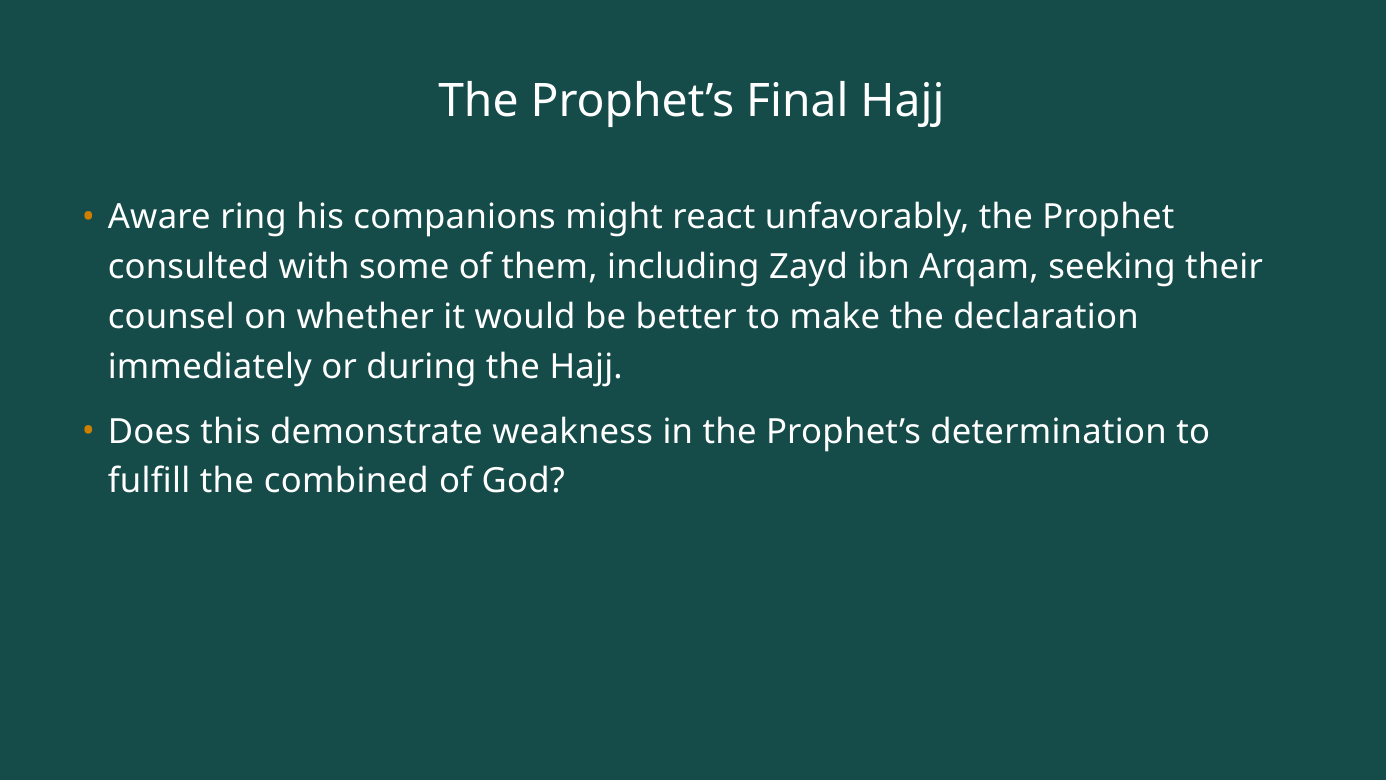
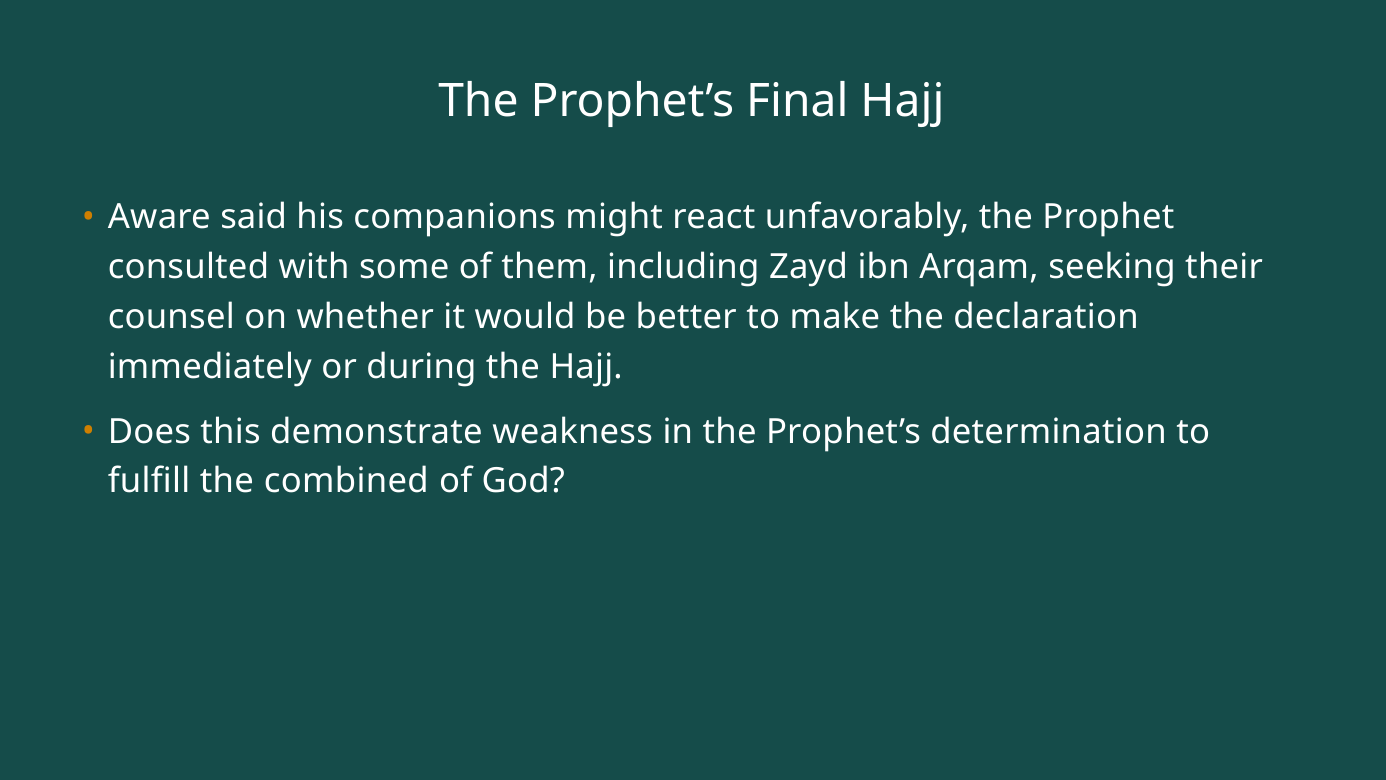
ring: ring -> said (254, 217)
